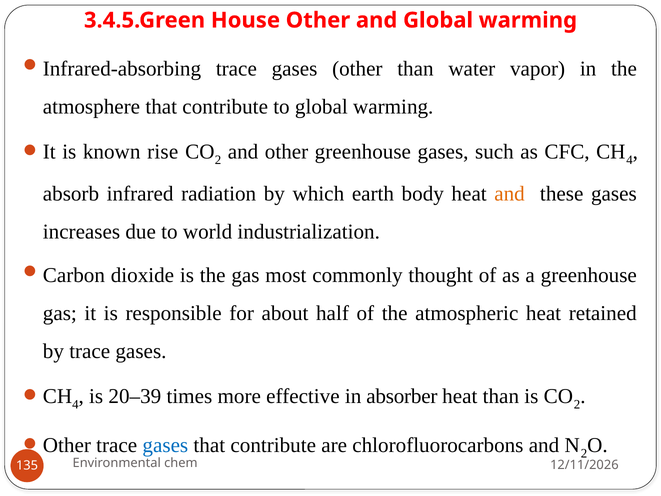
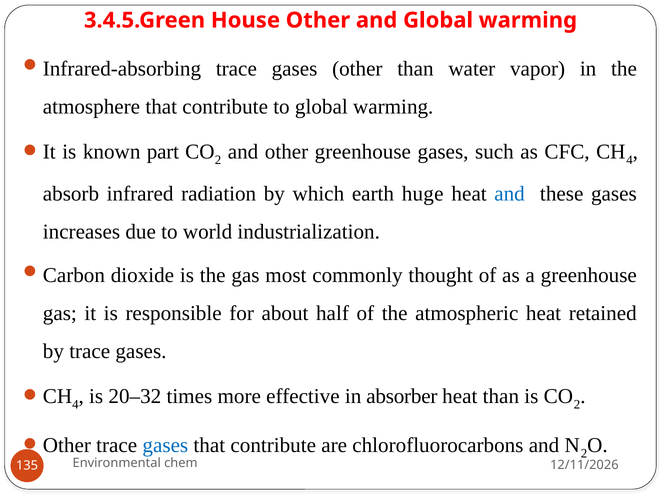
rise: rise -> part (163, 152)
body: body -> huge (423, 194)
and colour: orange -> blue (510, 194)
20–39: 20–39 -> 20–32 (135, 396)
